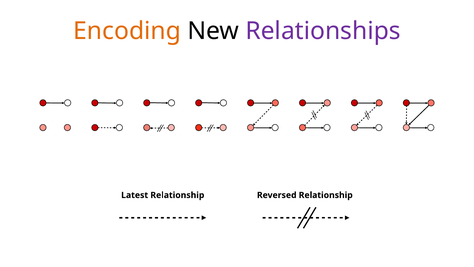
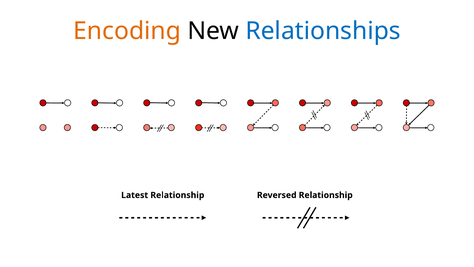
Relationships colour: purple -> blue (323, 31)
